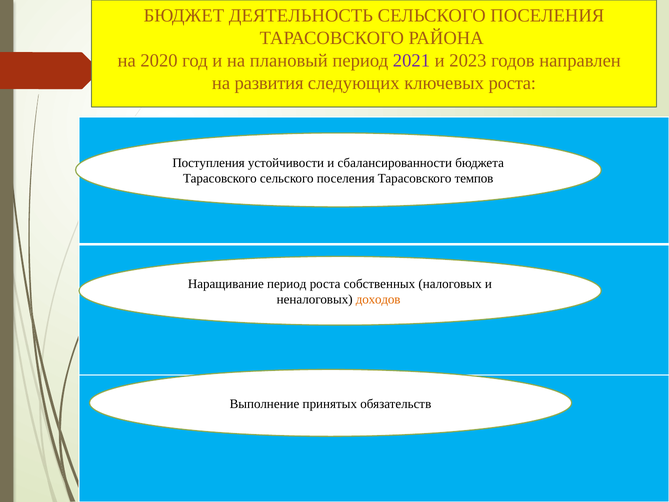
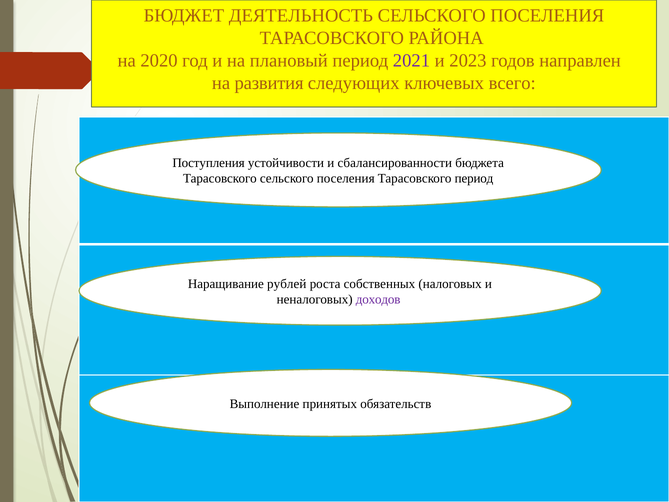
ключевых роста: роста -> всего (512, 83)
Тарасовского темпов: темпов -> период (474, 179)
Наращивание период: период -> рублей (287, 284)
доходов colour: orange -> purple (378, 299)
